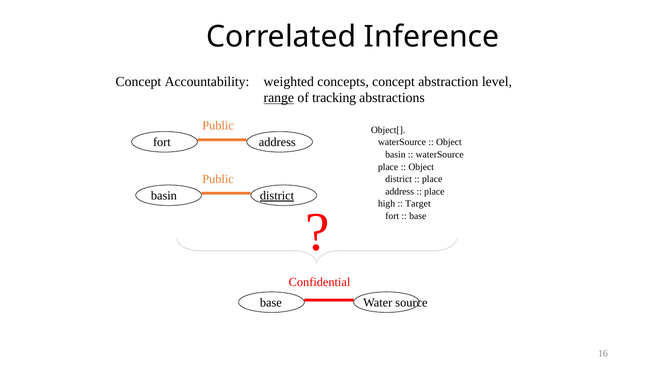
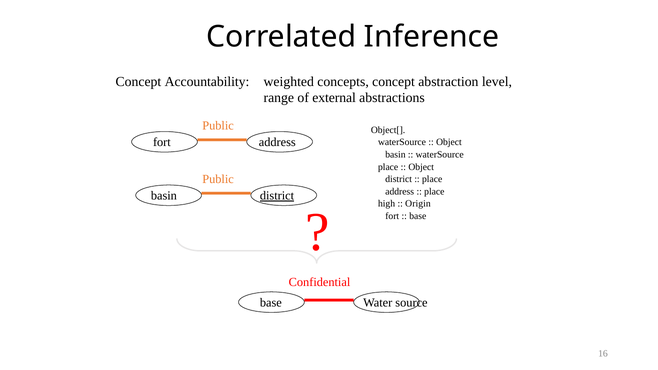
range underline: present -> none (279, 98)
tracking: tracking -> external (334, 98)
Target: Target -> Origin (418, 204)
